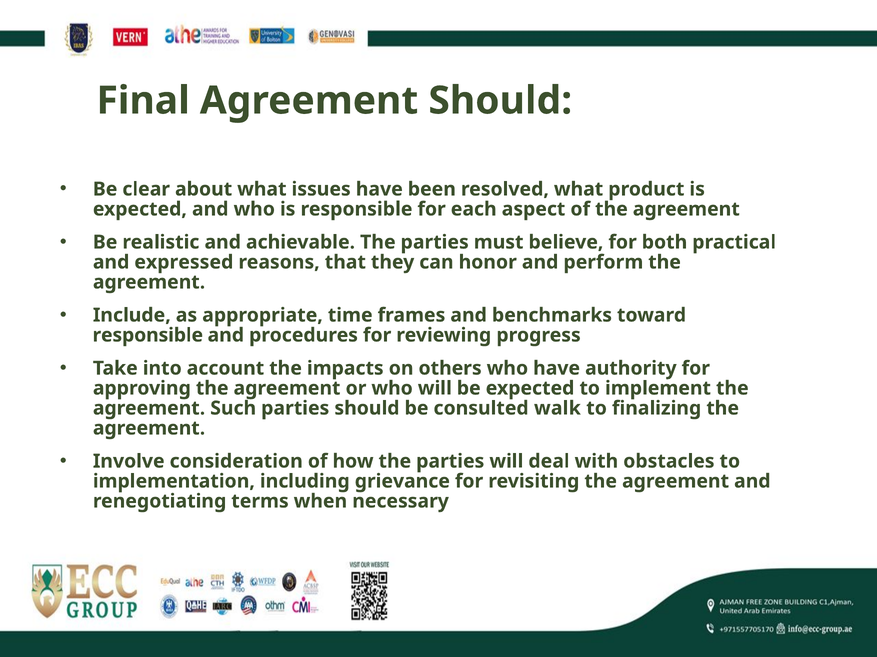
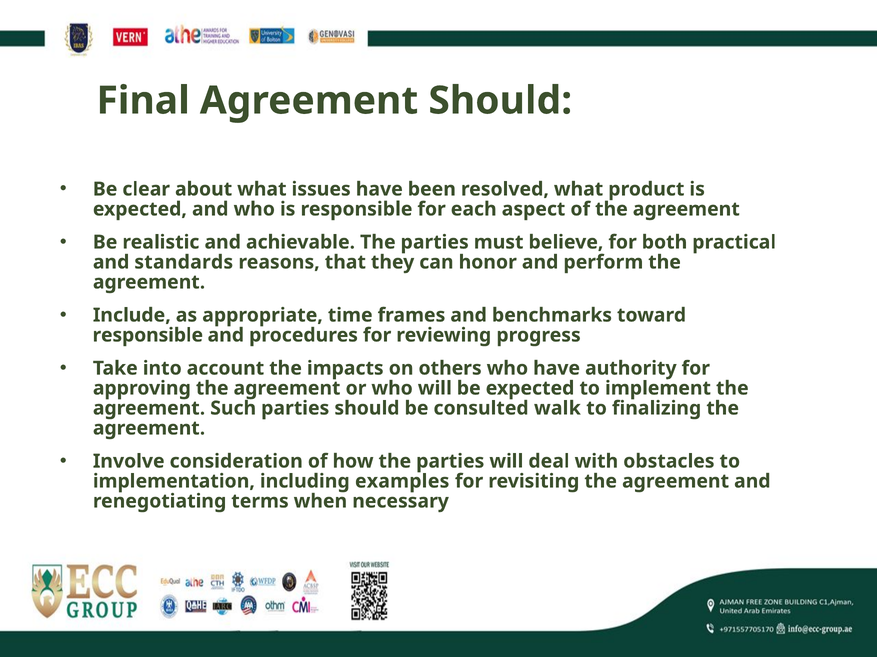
expressed: expressed -> standards (184, 262)
grievance: grievance -> examples (402, 482)
